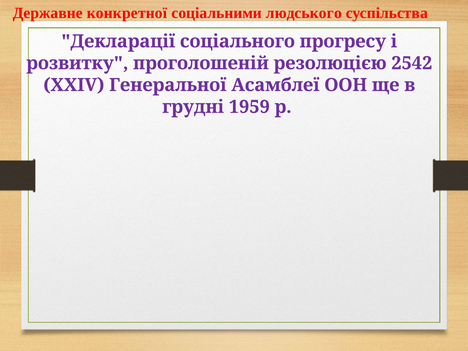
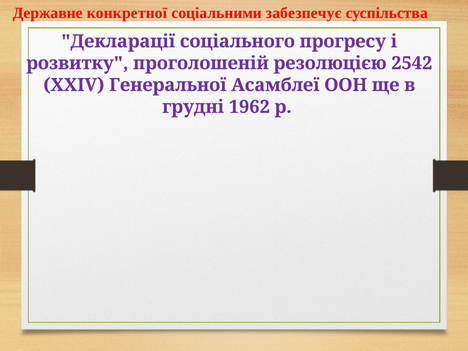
людського: людського -> забезпечує (304, 13)
1959: 1959 -> 1962 (249, 107)
